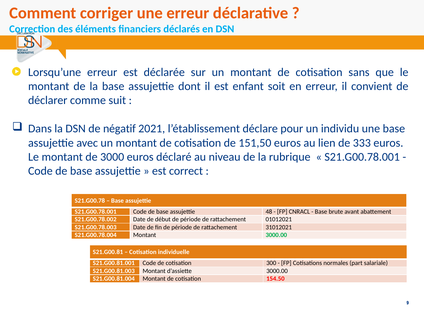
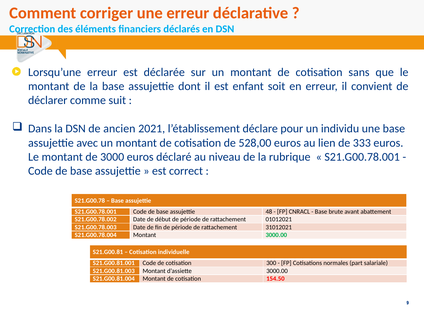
négatif: négatif -> ancien (119, 129)
151,50: 151,50 -> 528,00 (255, 143)
